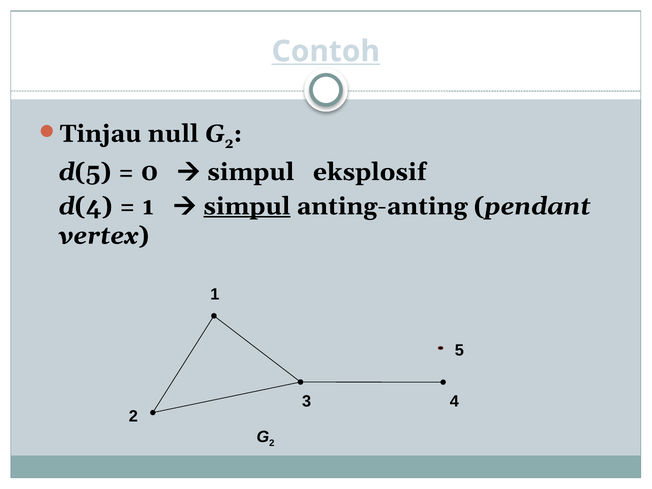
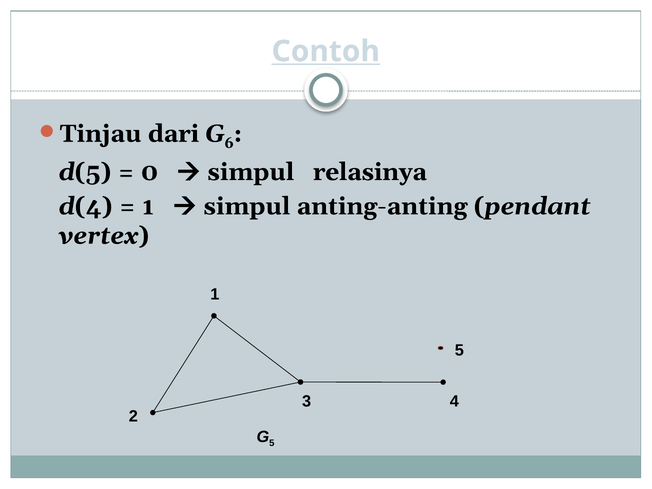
null: null -> dari (173, 134)
2: 2 -> 6 (229, 143)
eksplosif: eksplosif -> relasinya (370, 172)
simpul underline: present -> none (247, 206)
2: 2 -> 5 (272, 443)
